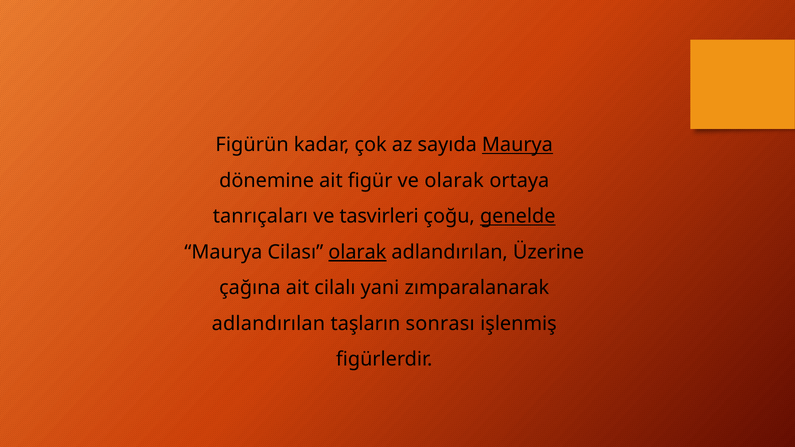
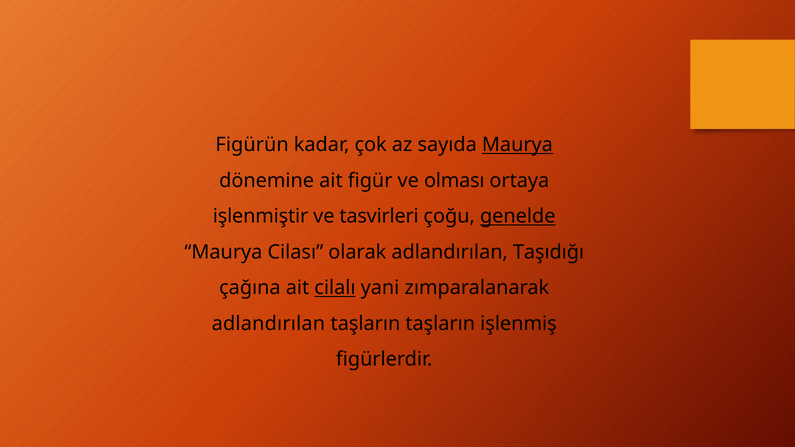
ve olarak: olarak -> olması (454, 181)
tanrıçaları: tanrıçaları -> işlenmiştir (261, 216)
olarak underline: present -> none (357, 252)
Üzerine: Üzerine -> Taşıdığı (549, 252)
cilalı underline: none -> present (335, 288)
taşların sonrası: sonrası -> taşların (440, 324)
